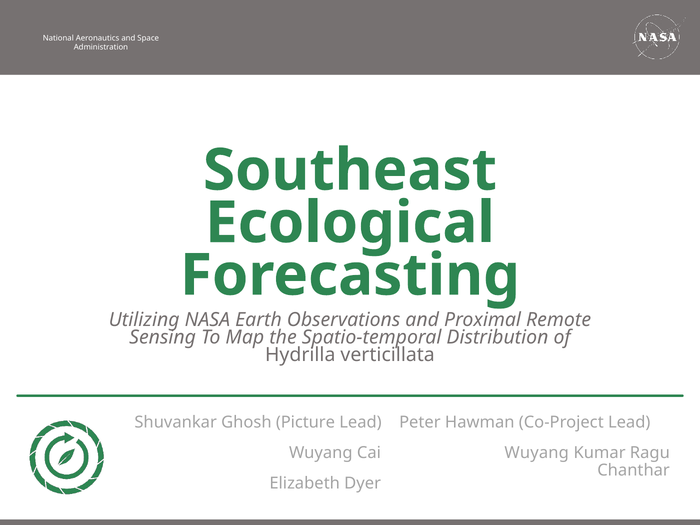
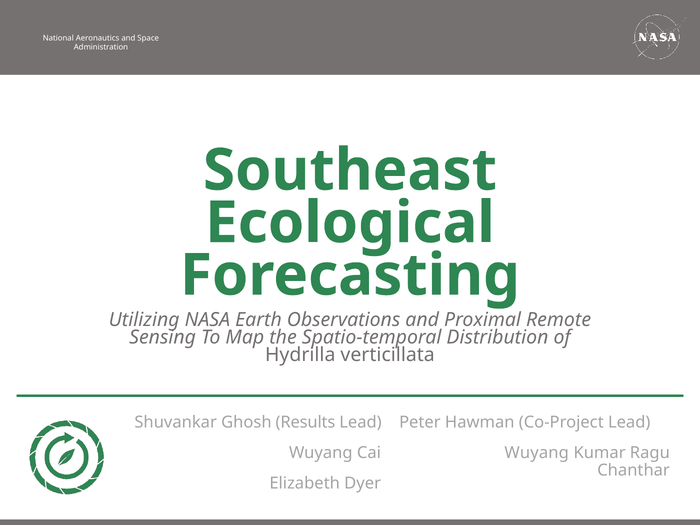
Picture: Picture -> Results (305, 423)
